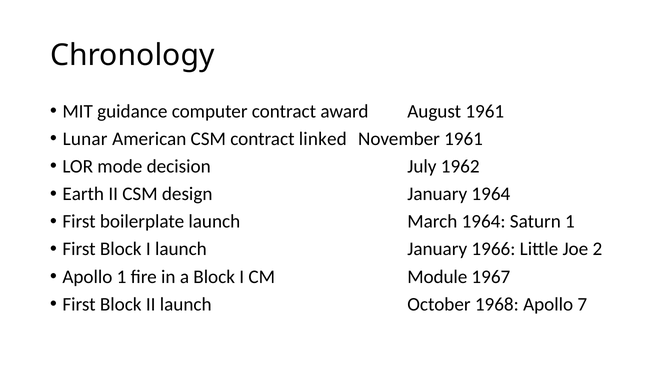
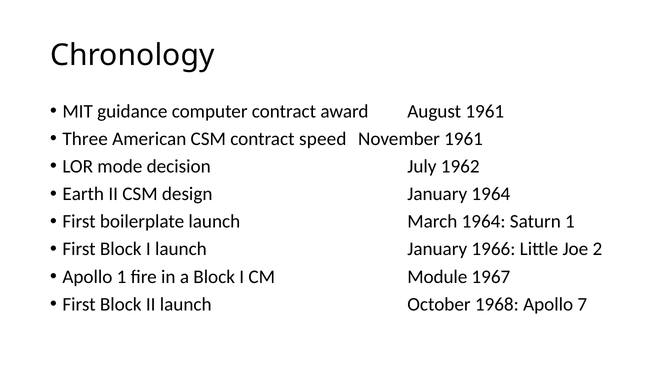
Lunar: Lunar -> Three (85, 139)
linked: linked -> speed (323, 139)
